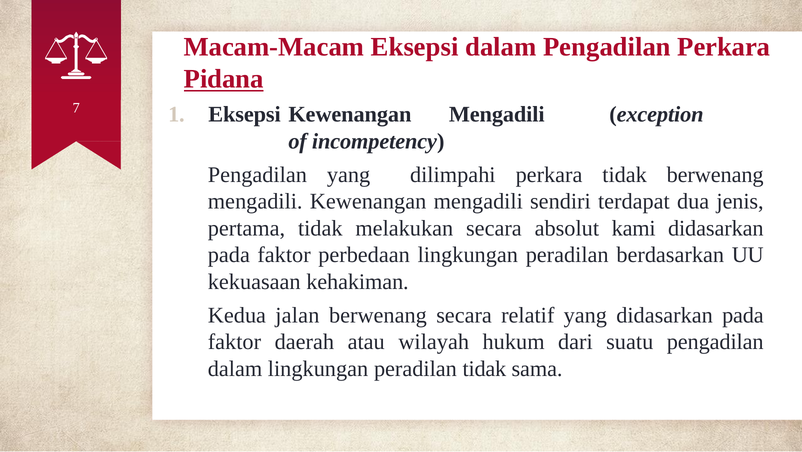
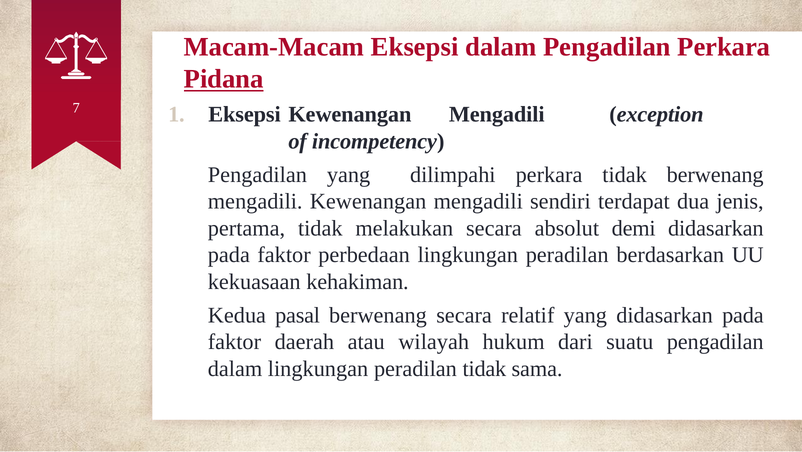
kami: kami -> demi (634, 228)
jalan: jalan -> pasal (298, 315)
